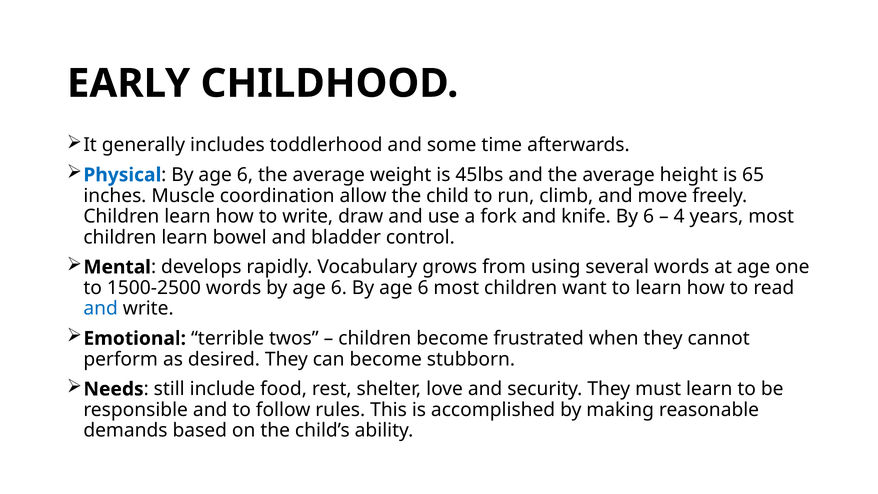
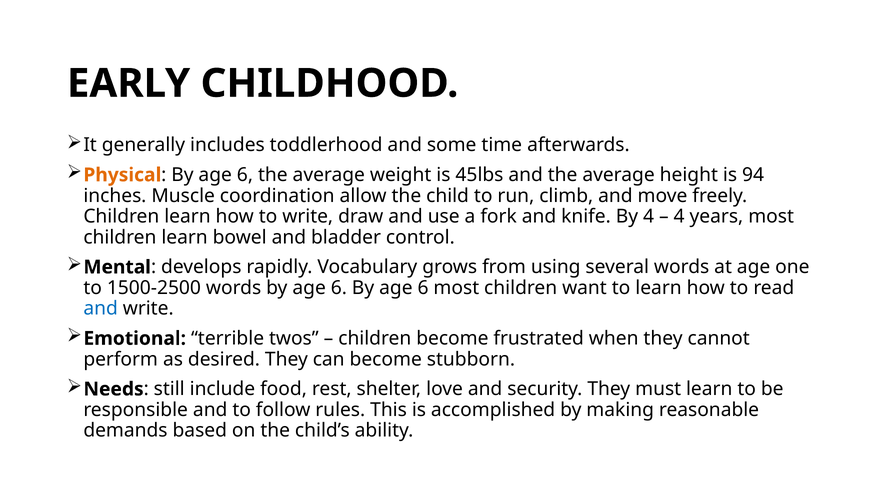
Physical colour: blue -> orange (122, 175)
65: 65 -> 94 (753, 175)
By 6: 6 -> 4 (649, 216)
